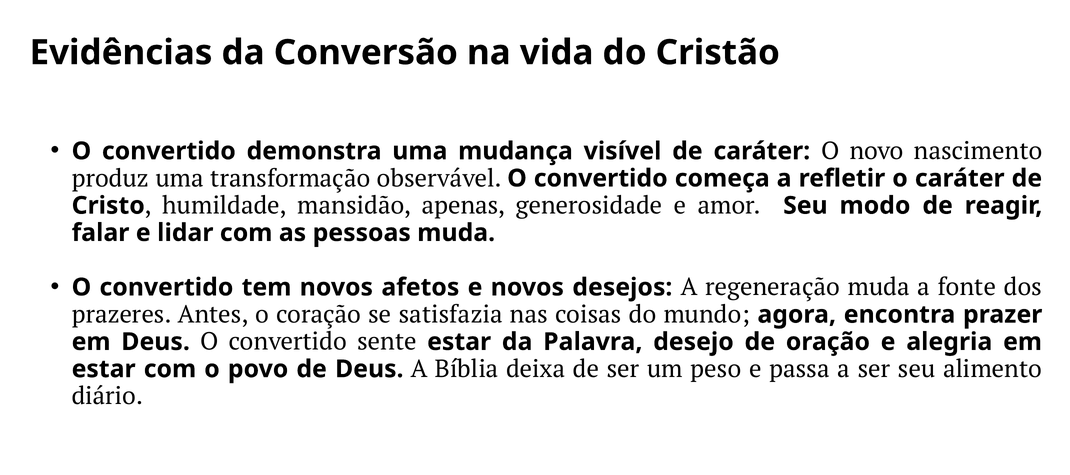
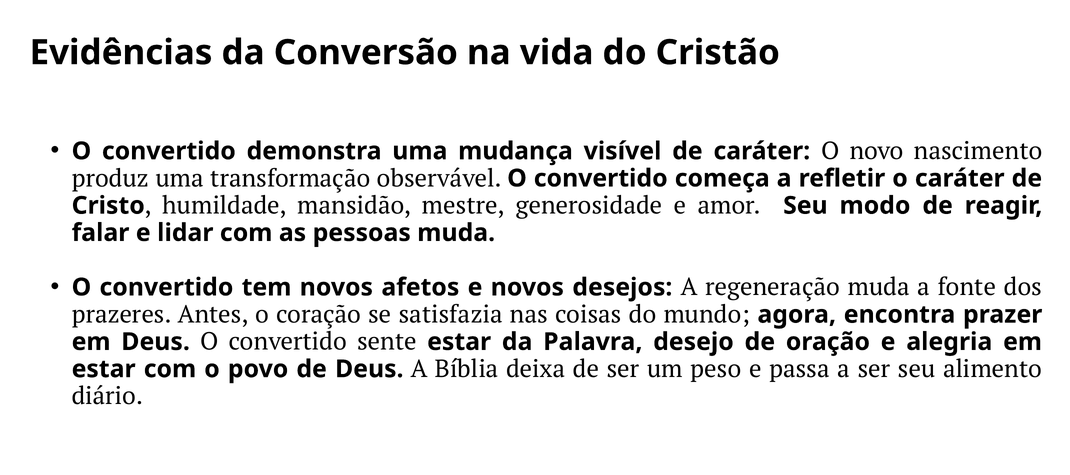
apenas: apenas -> mestre (463, 206)
